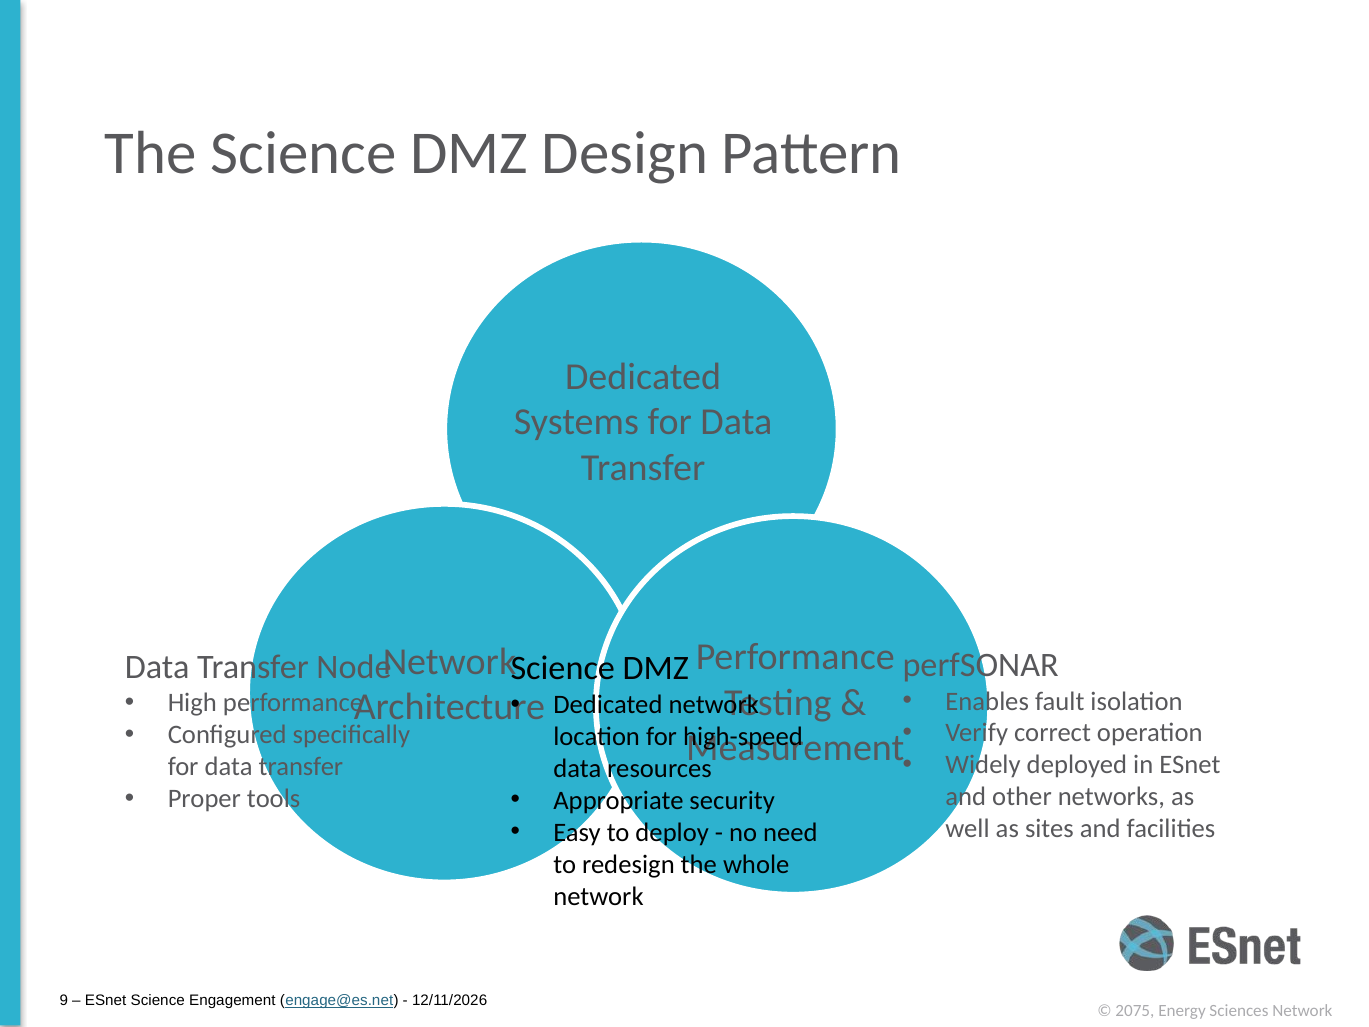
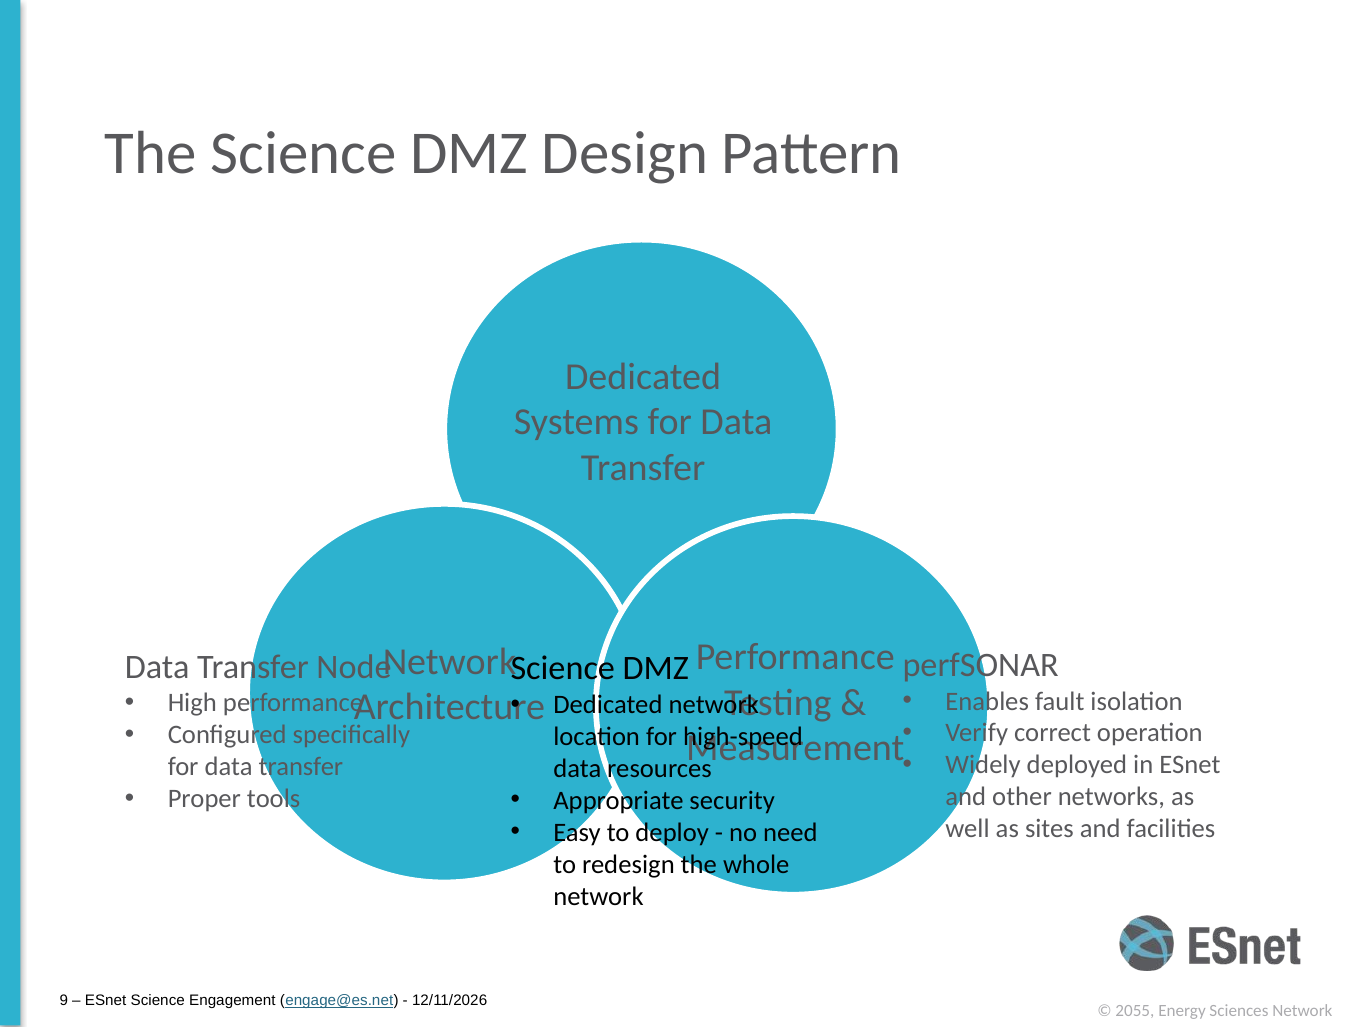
2075: 2075 -> 2055 (1135, 1011)
